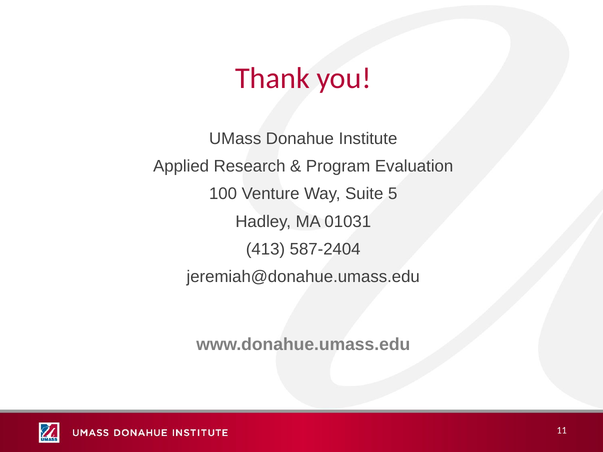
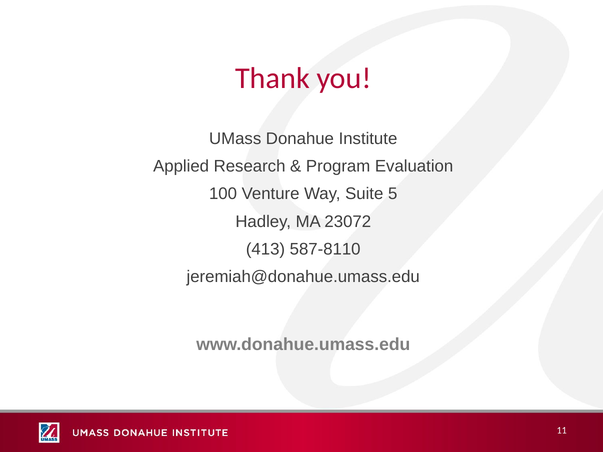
01031: 01031 -> 23072 (348, 222)
587-2404: 587-2404 -> 587-8110 (325, 249)
